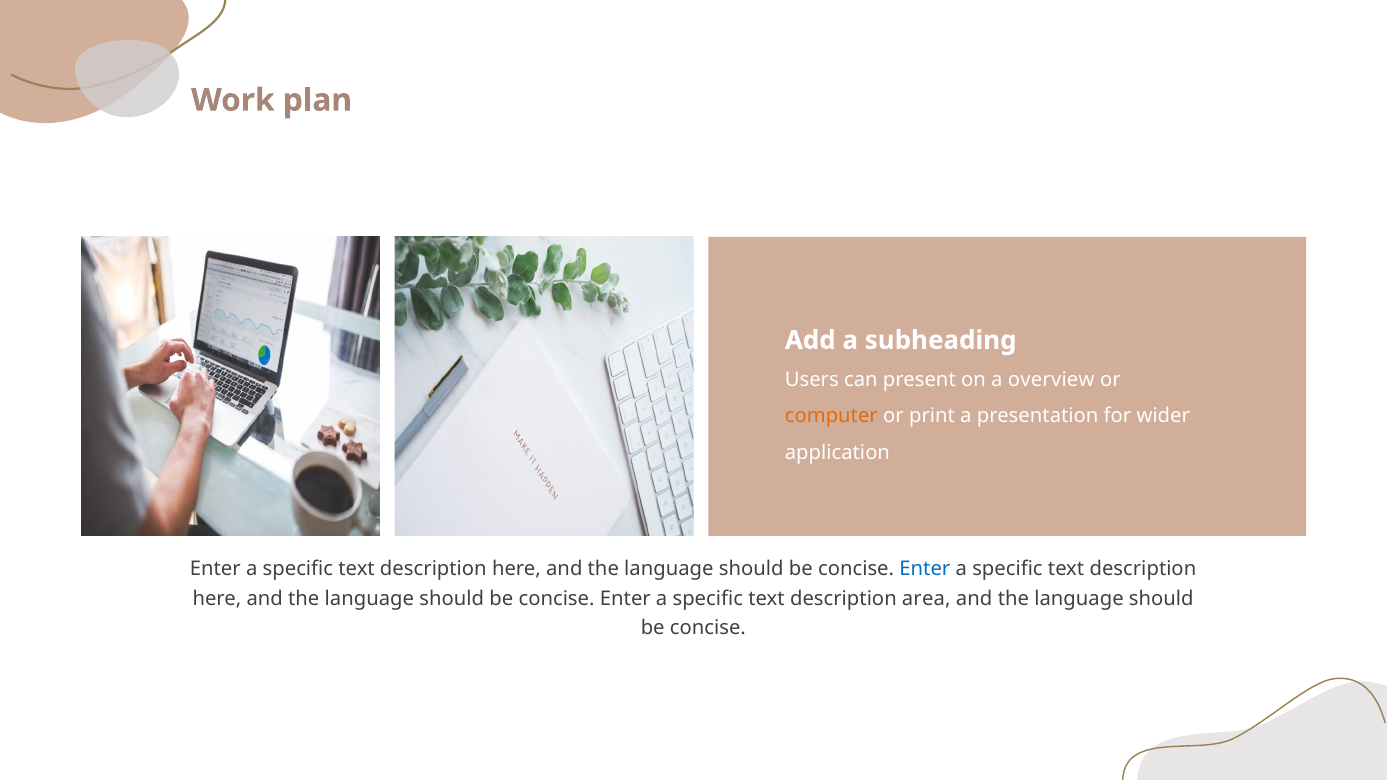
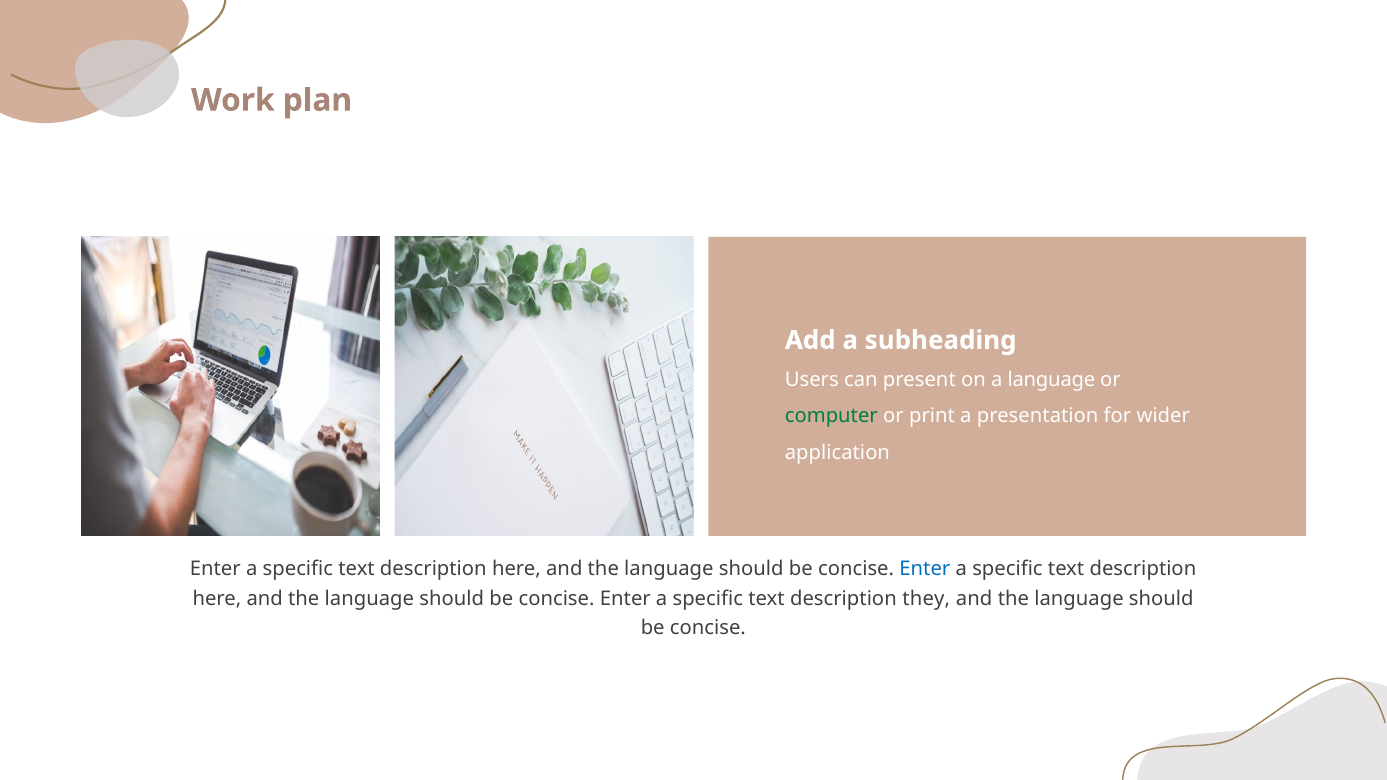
a overview: overview -> language (1051, 380)
computer colour: orange -> green (831, 416)
area: area -> they (926, 599)
